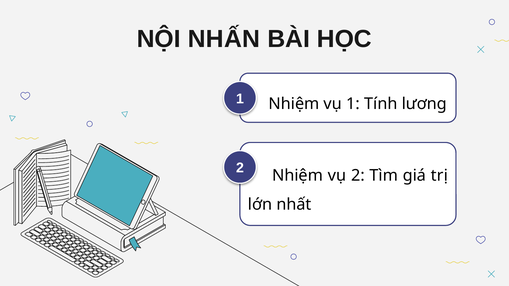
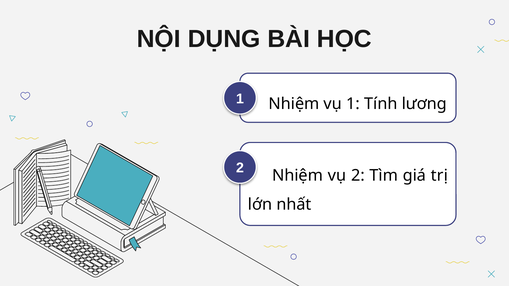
NHẤN: NHẤN -> DỤNG (224, 39)
